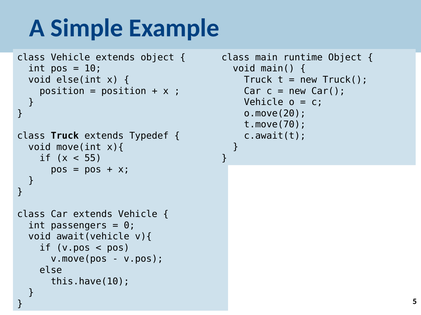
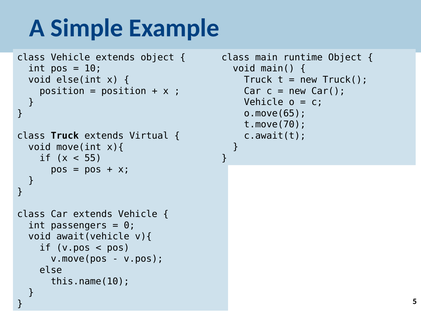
o.move(20: o.move(20 -> o.move(65 (275, 114)
Typedef: Typedef -> Virtual (149, 136)
this.have(10: this.have(10 -> this.name(10 (90, 282)
